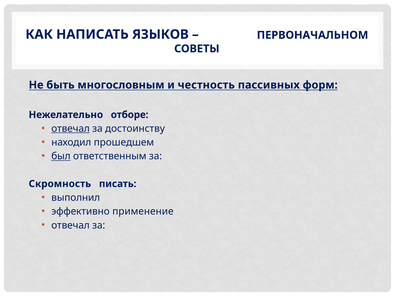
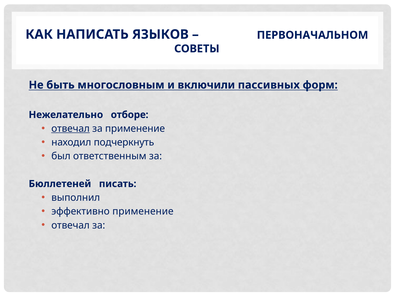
честность: честность -> включили (206, 85)
за достоинству: достоинству -> применение (135, 129)
прошедшем: прошедшем -> подчеркнуть (124, 142)
был underline: present -> none (61, 156)
Скромность: Скромность -> Бюллетеней (60, 184)
